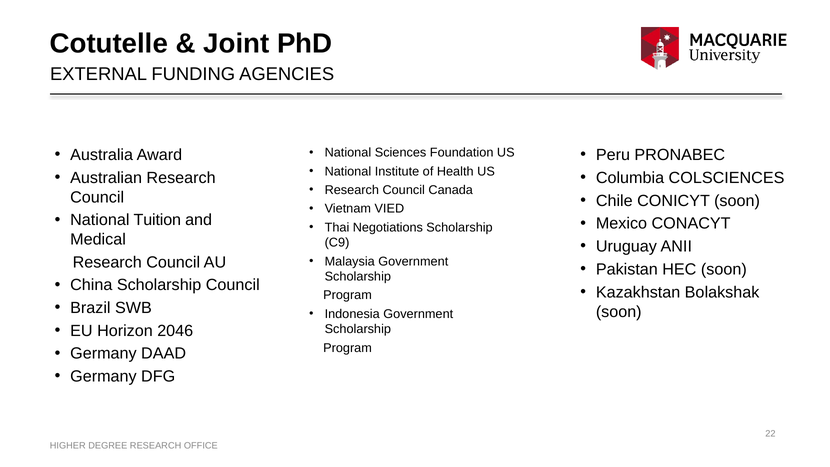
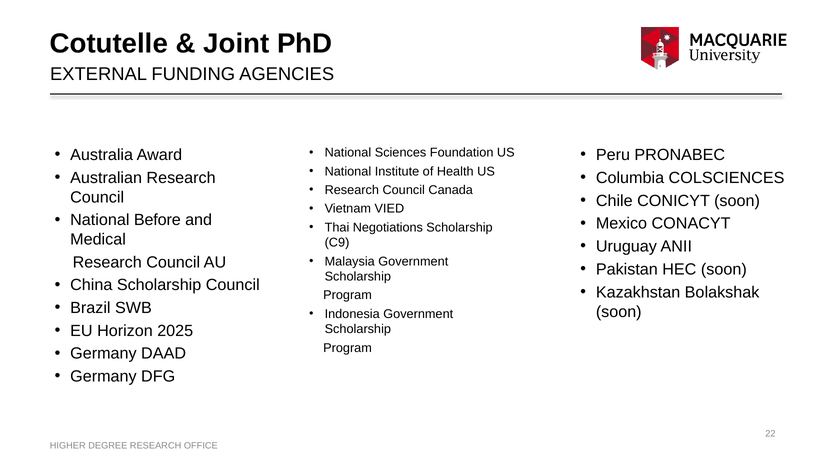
Tuition: Tuition -> Before (157, 220)
2046: 2046 -> 2025 (175, 331)
